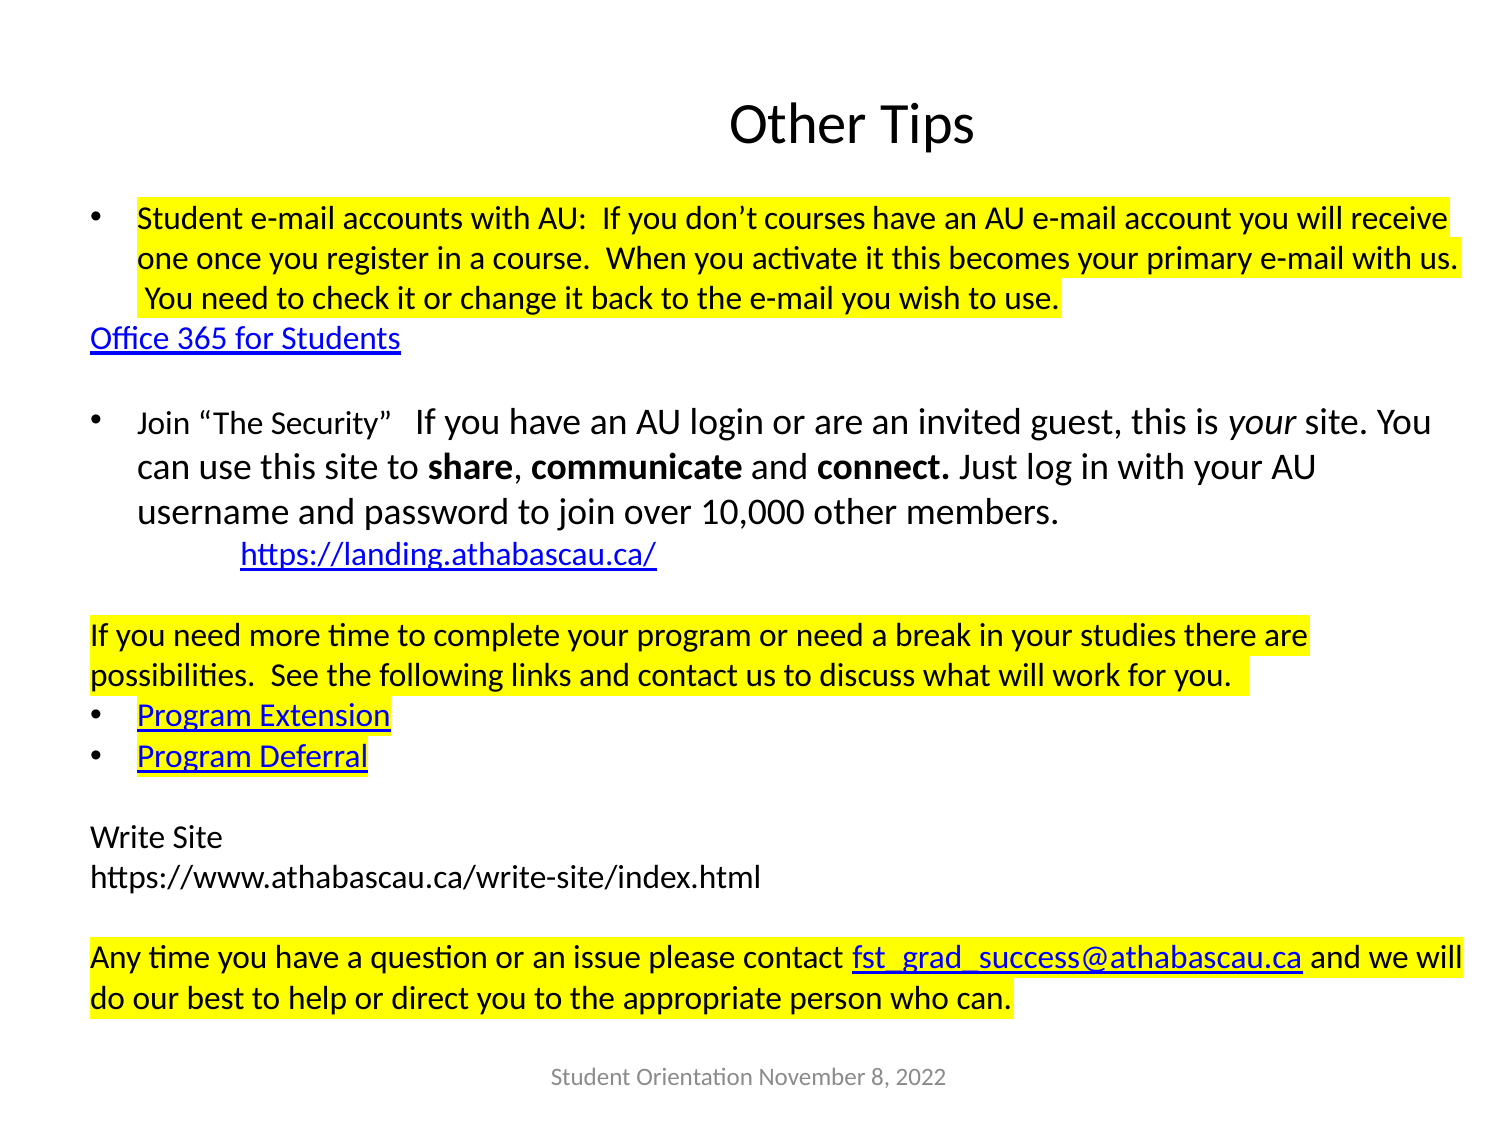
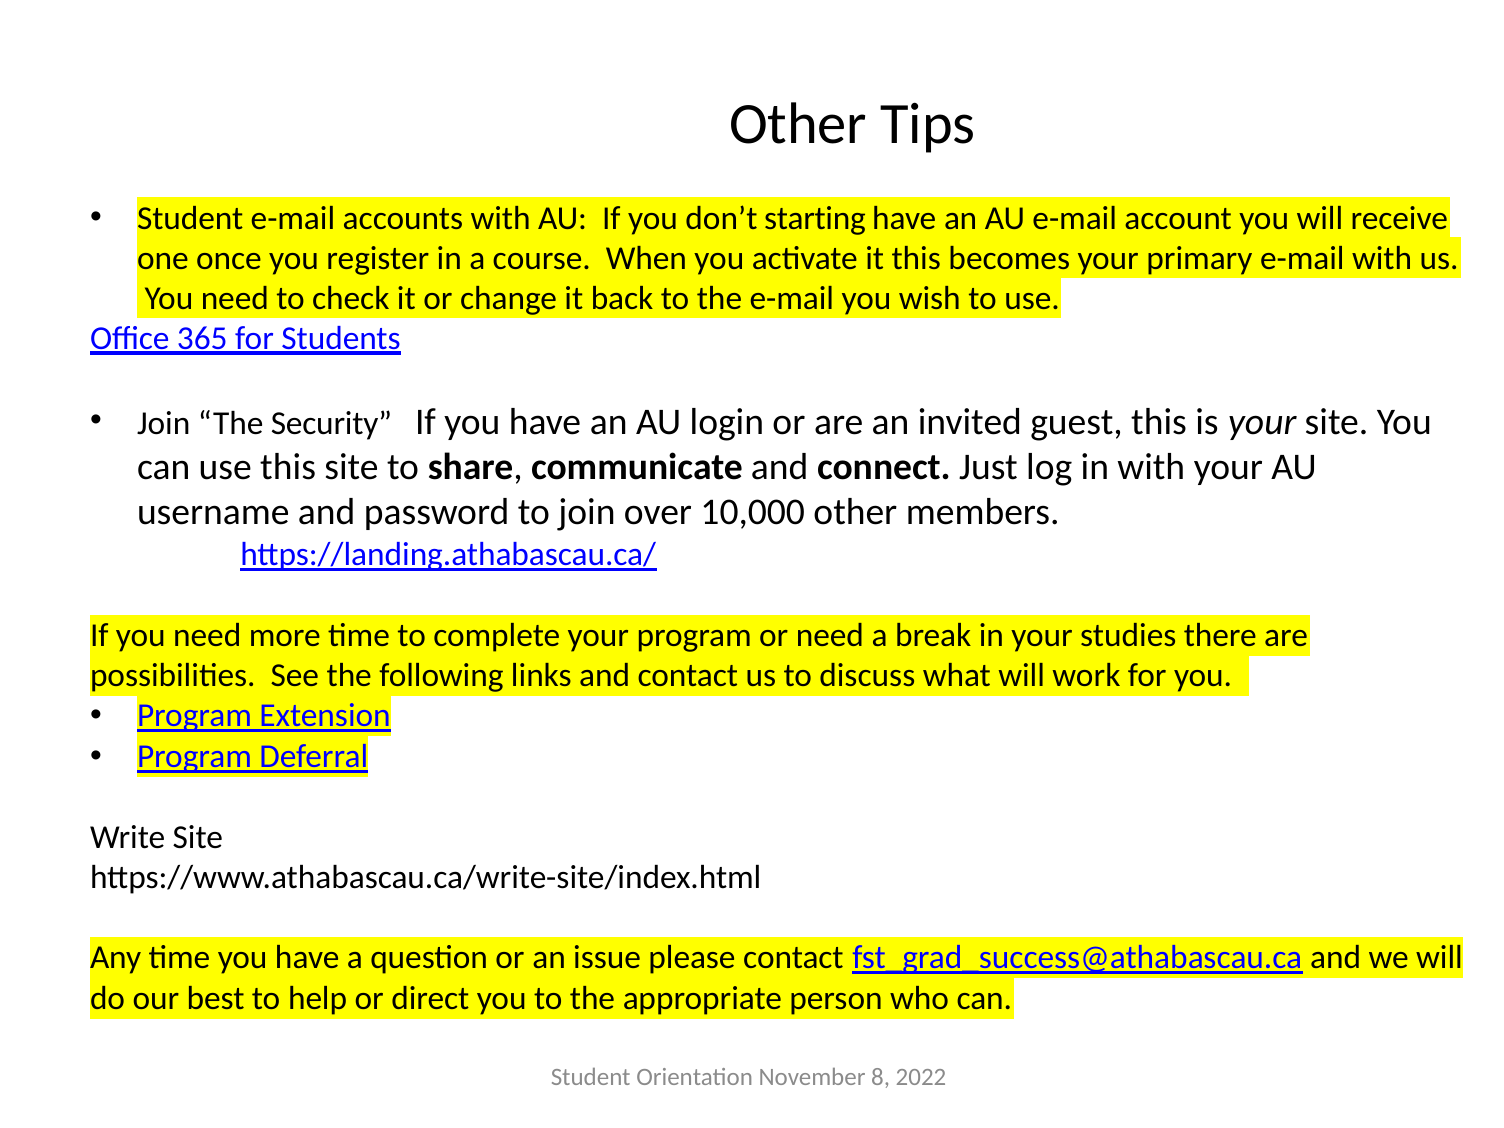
courses: courses -> starting (815, 218)
